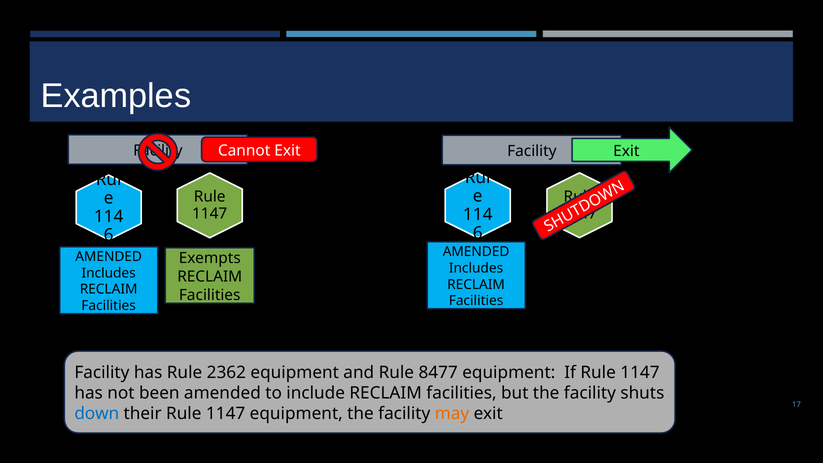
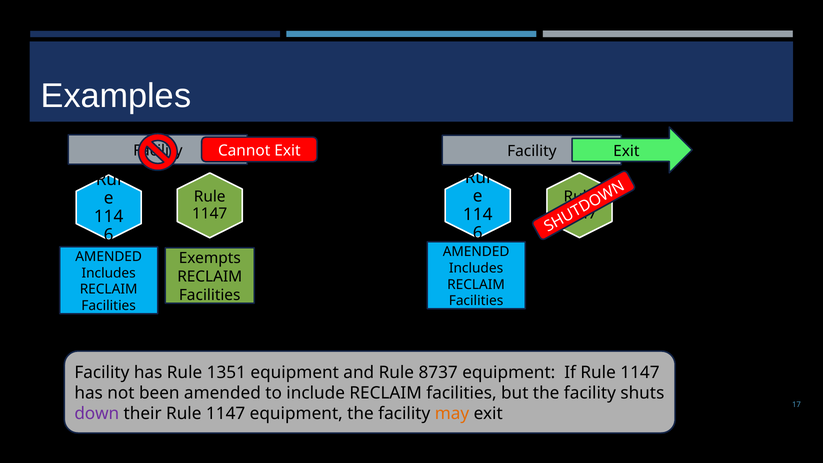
2362: 2362 -> 1351 (226, 373)
8477: 8477 -> 8737 (438, 373)
down colour: blue -> purple (97, 414)
